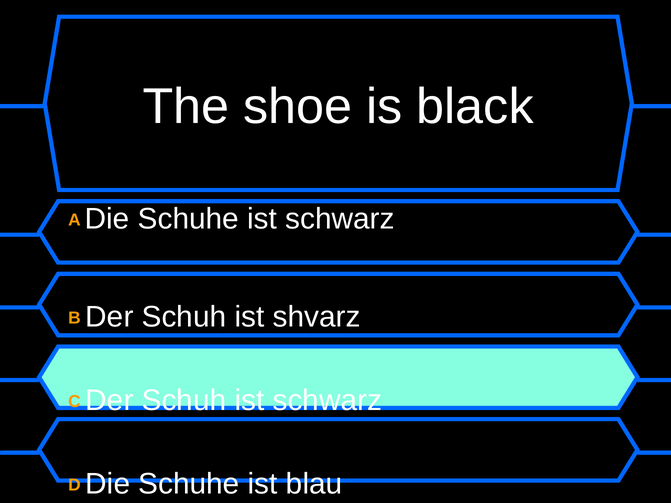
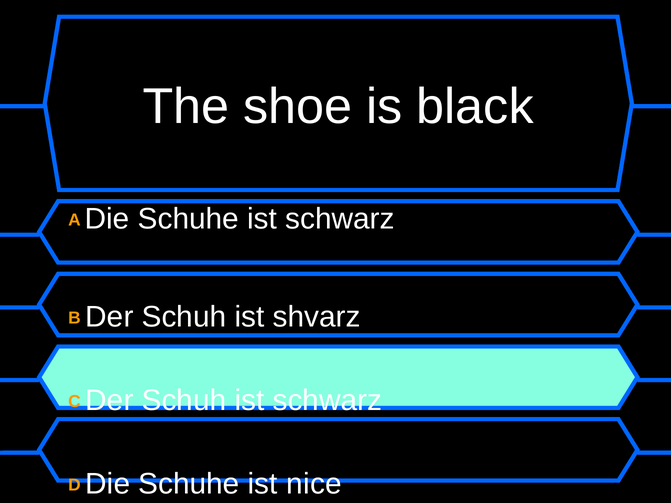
blau: blau -> nice (314, 484)
